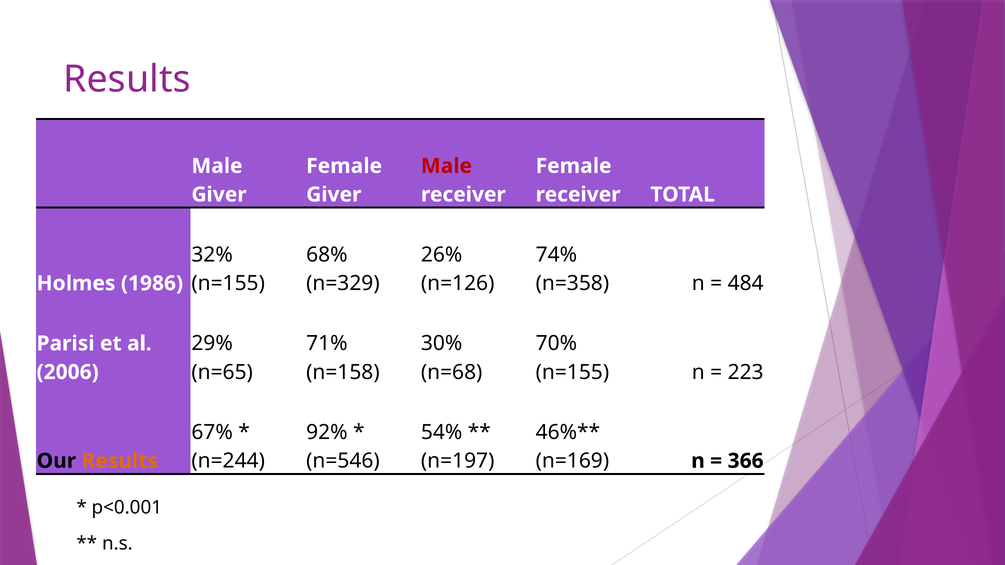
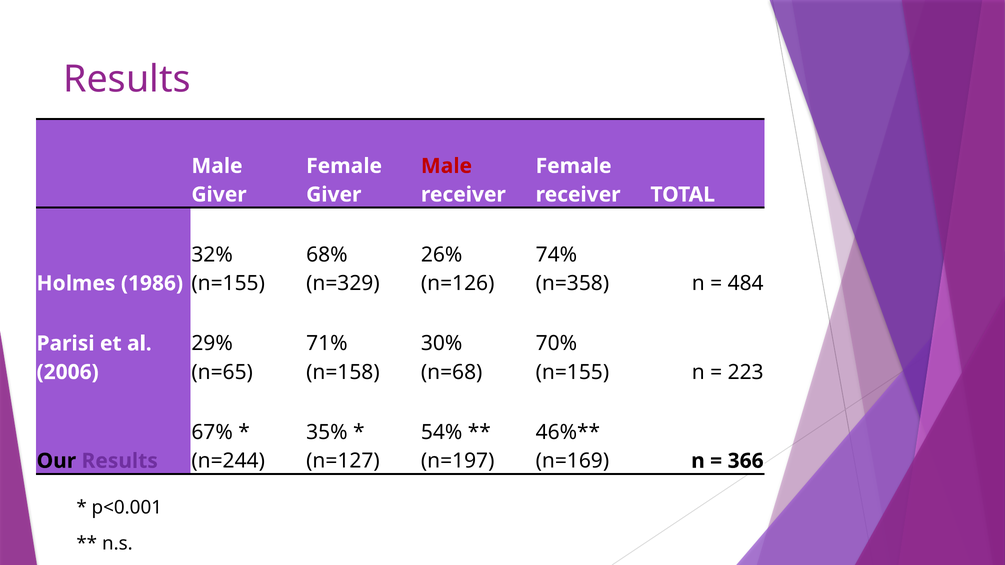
92%: 92% -> 35% (327, 433)
n=546: n=546 -> n=127 (343, 461)
Results colour: orange -> purple (120, 461)
